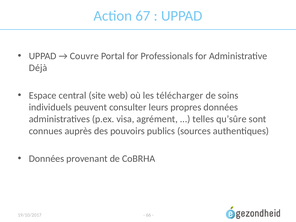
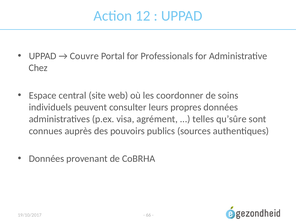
67: 67 -> 12 (143, 16)
Déjà: Déjà -> Chez (38, 68)
télécharger: télécharger -> coordonner (180, 95)
